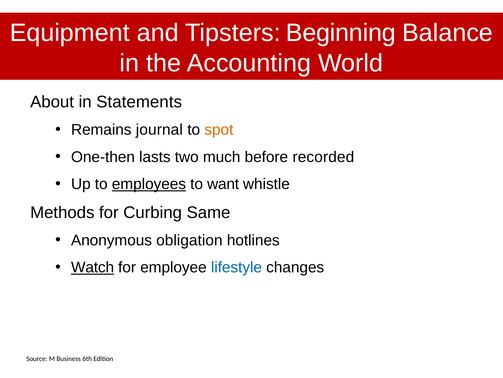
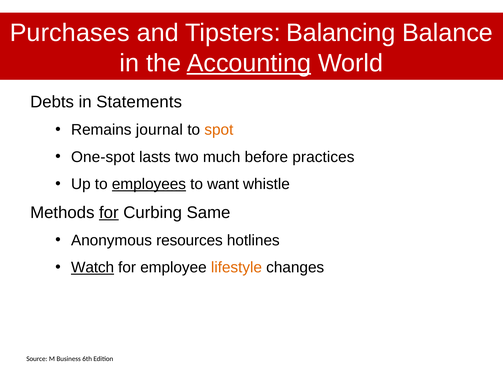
Equipment: Equipment -> Purchases (70, 33)
Beginning: Beginning -> Balancing (341, 33)
Accounting underline: none -> present (249, 63)
About: About -> Debts (52, 102)
One-then: One-then -> One-spot (103, 157)
recorded: recorded -> practices (323, 157)
for underline: none -> present (109, 212)
obligation: obligation -> resources (189, 240)
lifestyle colour: blue -> orange (236, 267)
